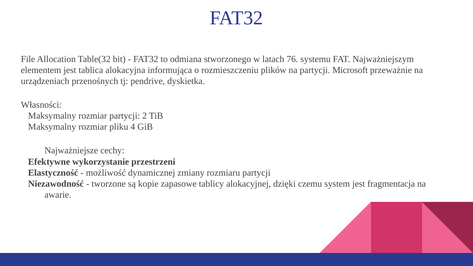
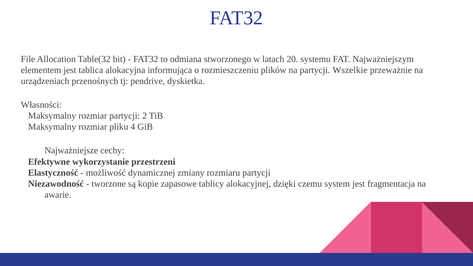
76: 76 -> 20 (292, 59)
Microsoft: Microsoft -> Wszelkie (350, 70)
